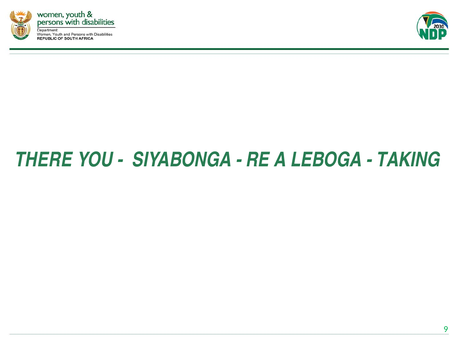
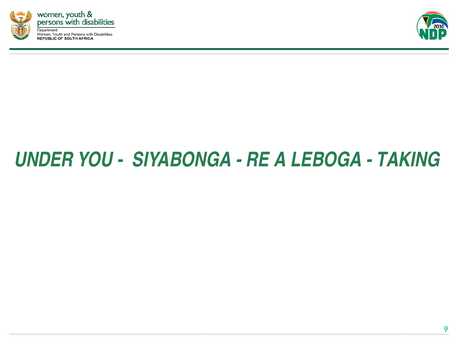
THERE: THERE -> UNDER (44, 160)
